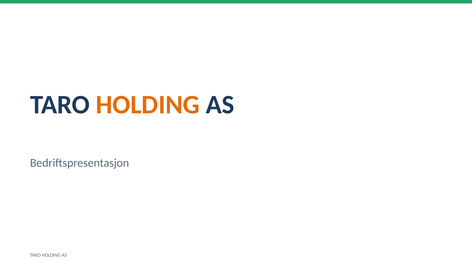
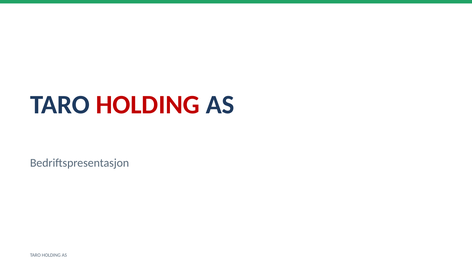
HOLDING colour: orange -> red (148, 105)
